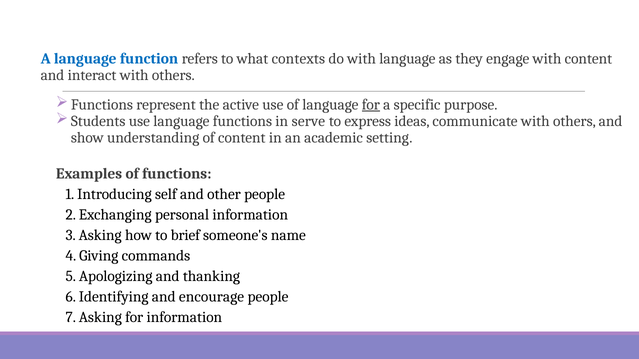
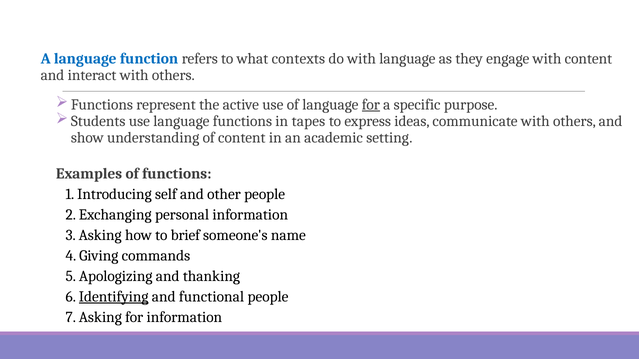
serve: serve -> tapes (308, 121)
Identifying underline: none -> present (114, 297)
encourage: encourage -> functional (212, 297)
